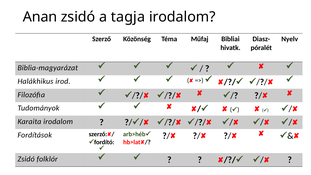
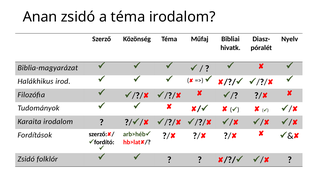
a tagja: tagja -> téma (128, 17)
